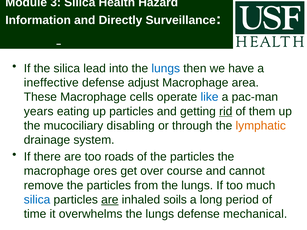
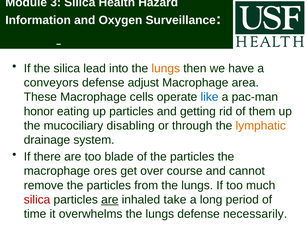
Directly: Directly -> Oxygen (120, 20)
lungs colour: blue -> orange (166, 68)
ineffective: ineffective -> conveyors (51, 83)
years: years -> honor (39, 111)
rid underline: present -> none (226, 111)
roads: roads -> blade (119, 157)
silica colour: blue -> red (37, 200)
soils: soils -> take (175, 200)
mechanical: mechanical -> necessarily (255, 214)
